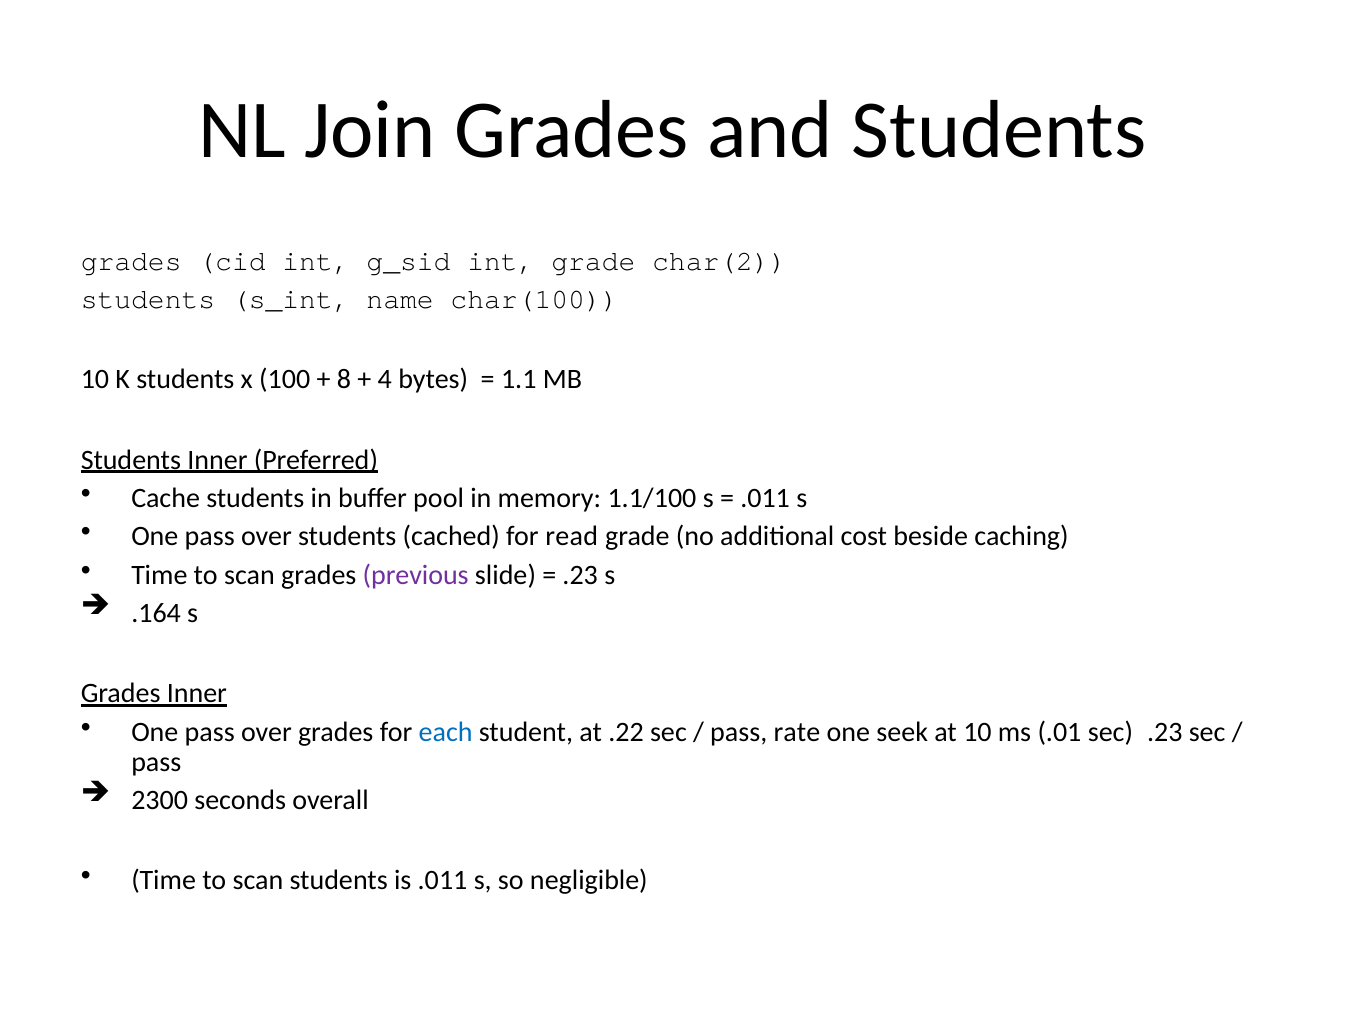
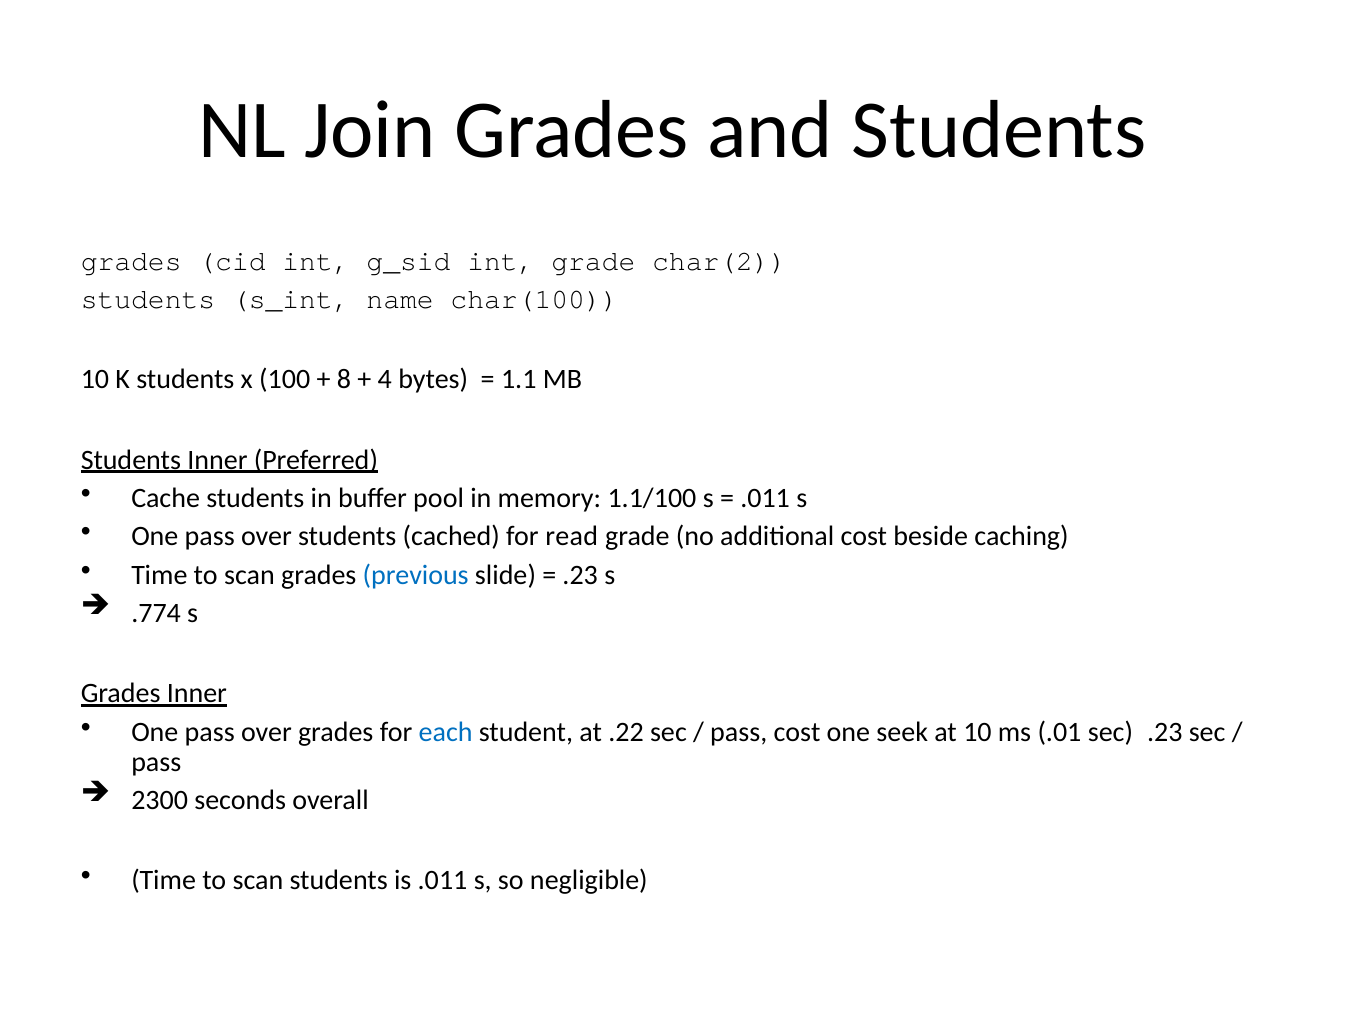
previous colour: purple -> blue (416, 575)
.164: .164 -> .774 (156, 613)
pass rate: rate -> cost (797, 731)
